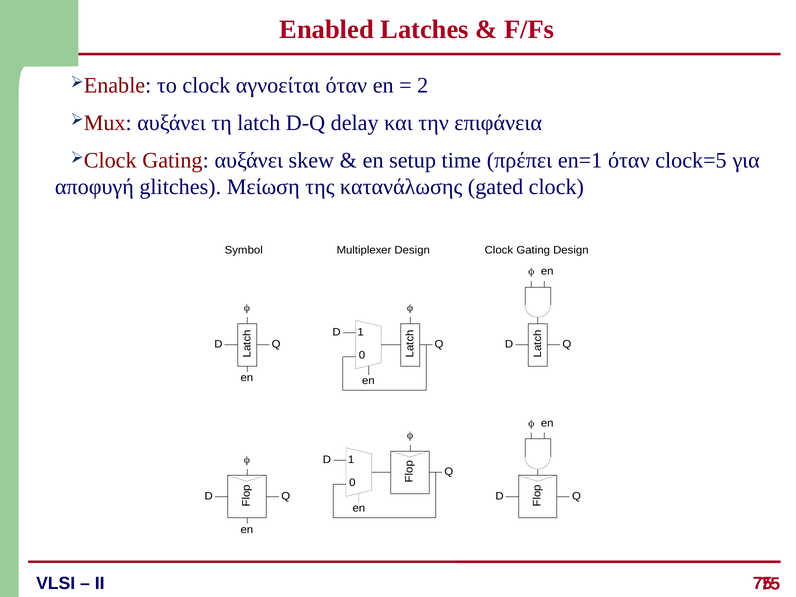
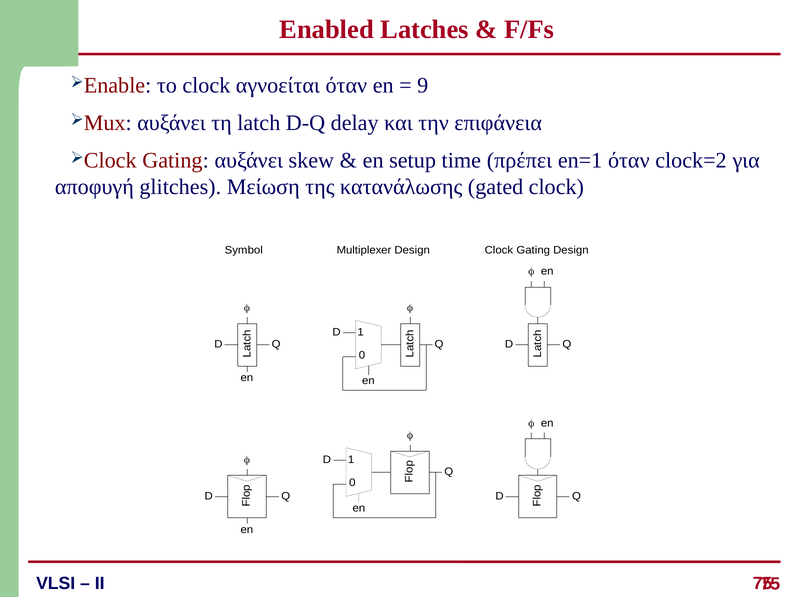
2: 2 -> 9 (423, 85)
clock=5: clock=5 -> clock=2 (691, 161)
